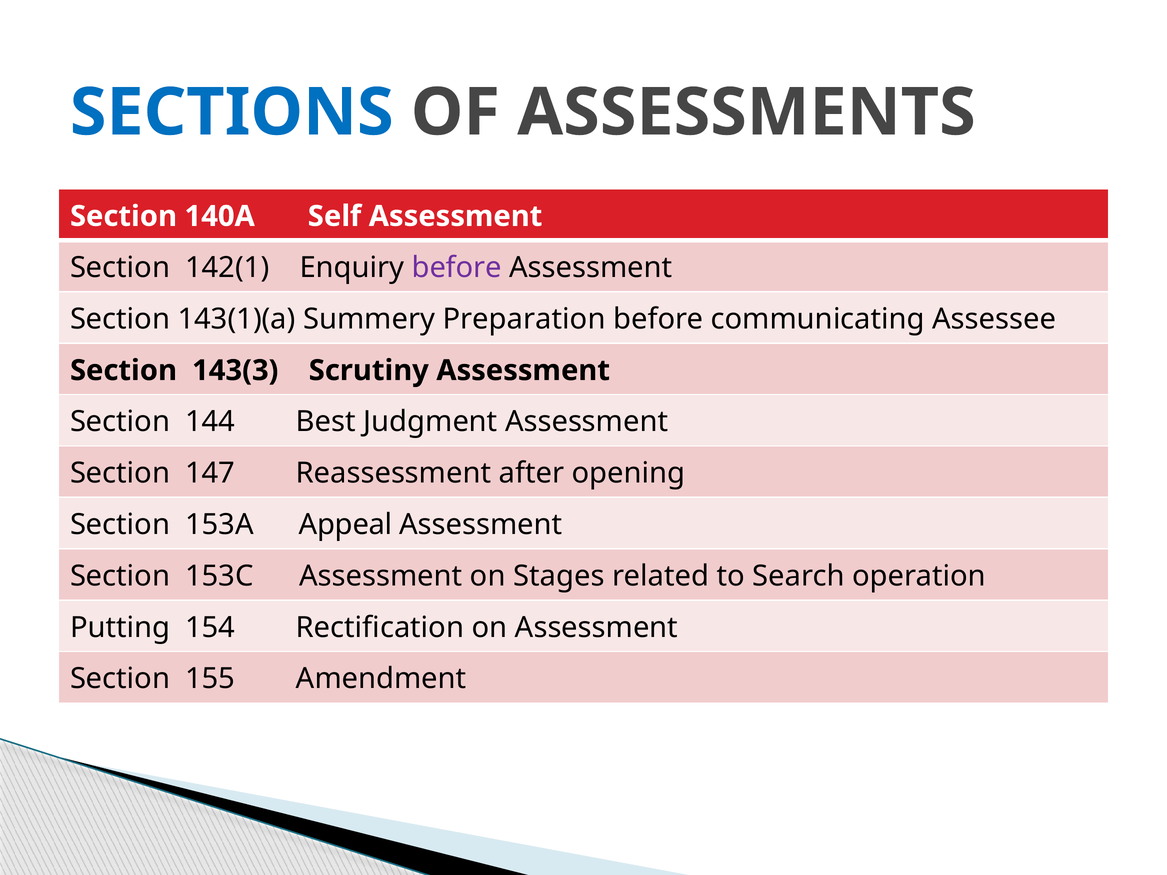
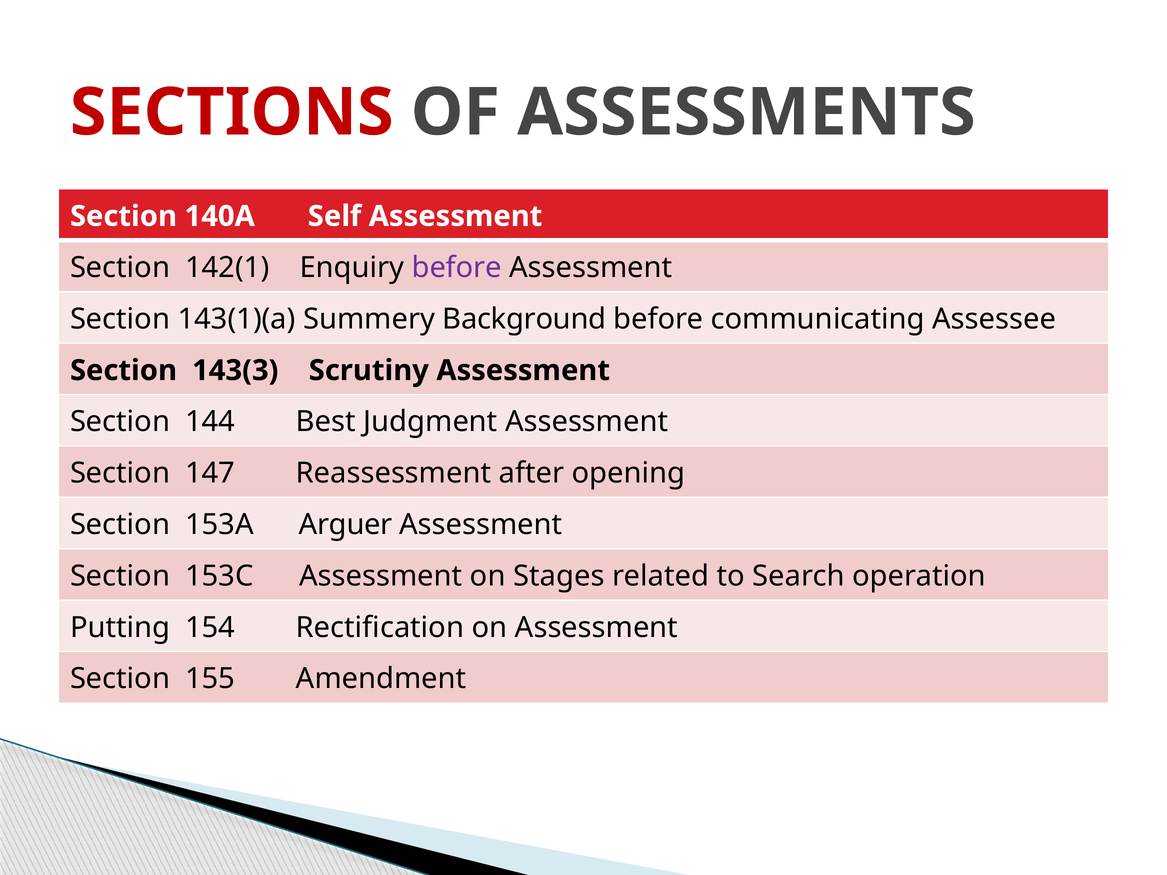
SECTIONS colour: blue -> red (232, 113)
Preparation: Preparation -> Background (524, 319)
Appeal: Appeal -> Arguer (346, 525)
